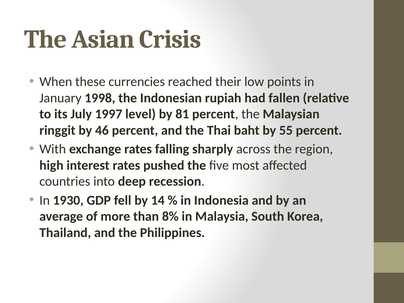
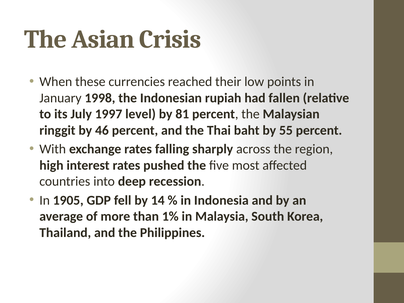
1930: 1930 -> 1905 (68, 200)
8%: 8% -> 1% (170, 216)
